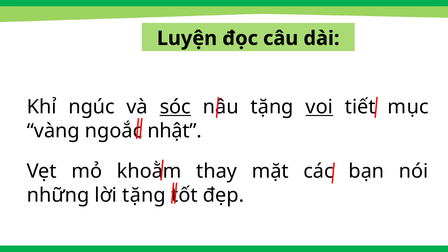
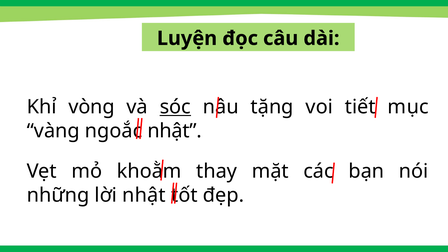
ngúc: ngúc -> vòng (92, 107)
voi underline: present -> none (319, 107)
lời tặng: tặng -> nhật (144, 195)
